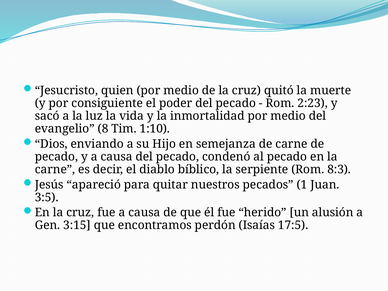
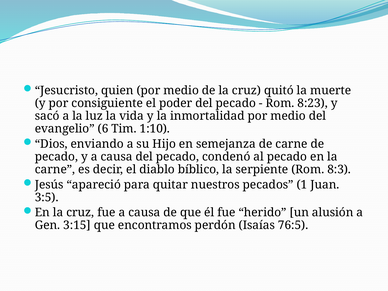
2:23: 2:23 -> 8:23 (313, 103)
8: 8 -> 6 (103, 129)
17:5: 17:5 -> 76:5 (293, 225)
